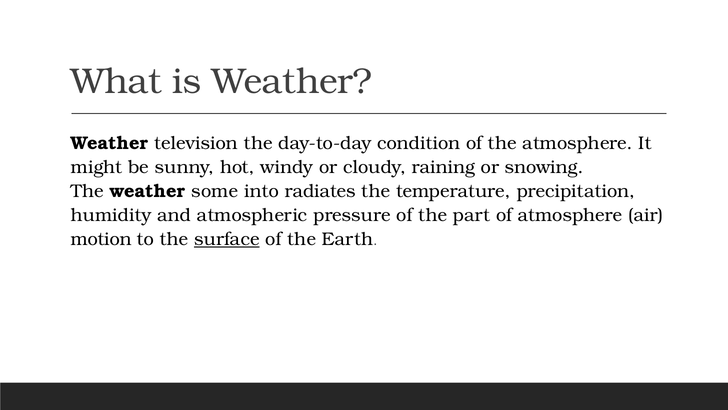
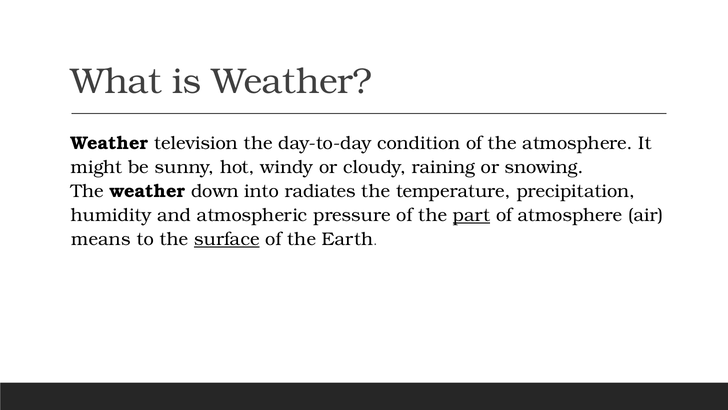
some: some -> down (215, 191)
part underline: none -> present (471, 215)
motion: motion -> means (101, 239)
